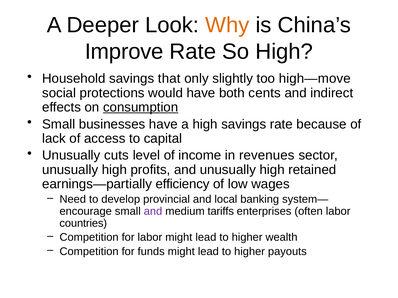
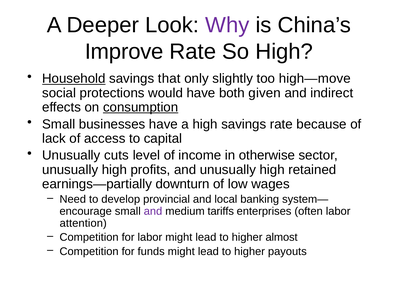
Why colour: orange -> purple (227, 25)
Household underline: none -> present (74, 79)
cents: cents -> given (265, 93)
revenues: revenues -> otherwise (267, 156)
efficiency: efficiency -> downturn (183, 184)
countries: countries -> attention (83, 224)
wealth: wealth -> almost (282, 238)
